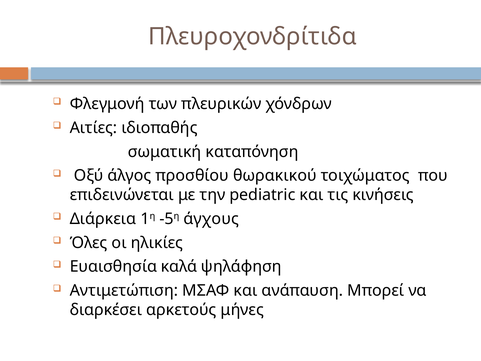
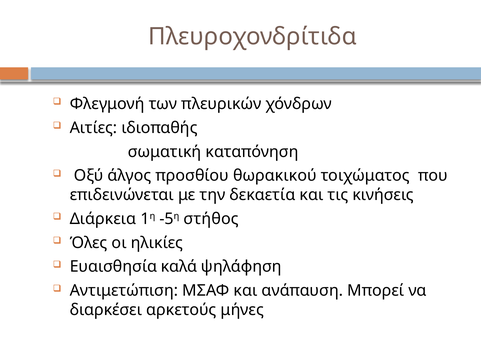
pediatric: pediatric -> δεκαετία (262, 195)
άγχους: άγχους -> στήθος (211, 219)
